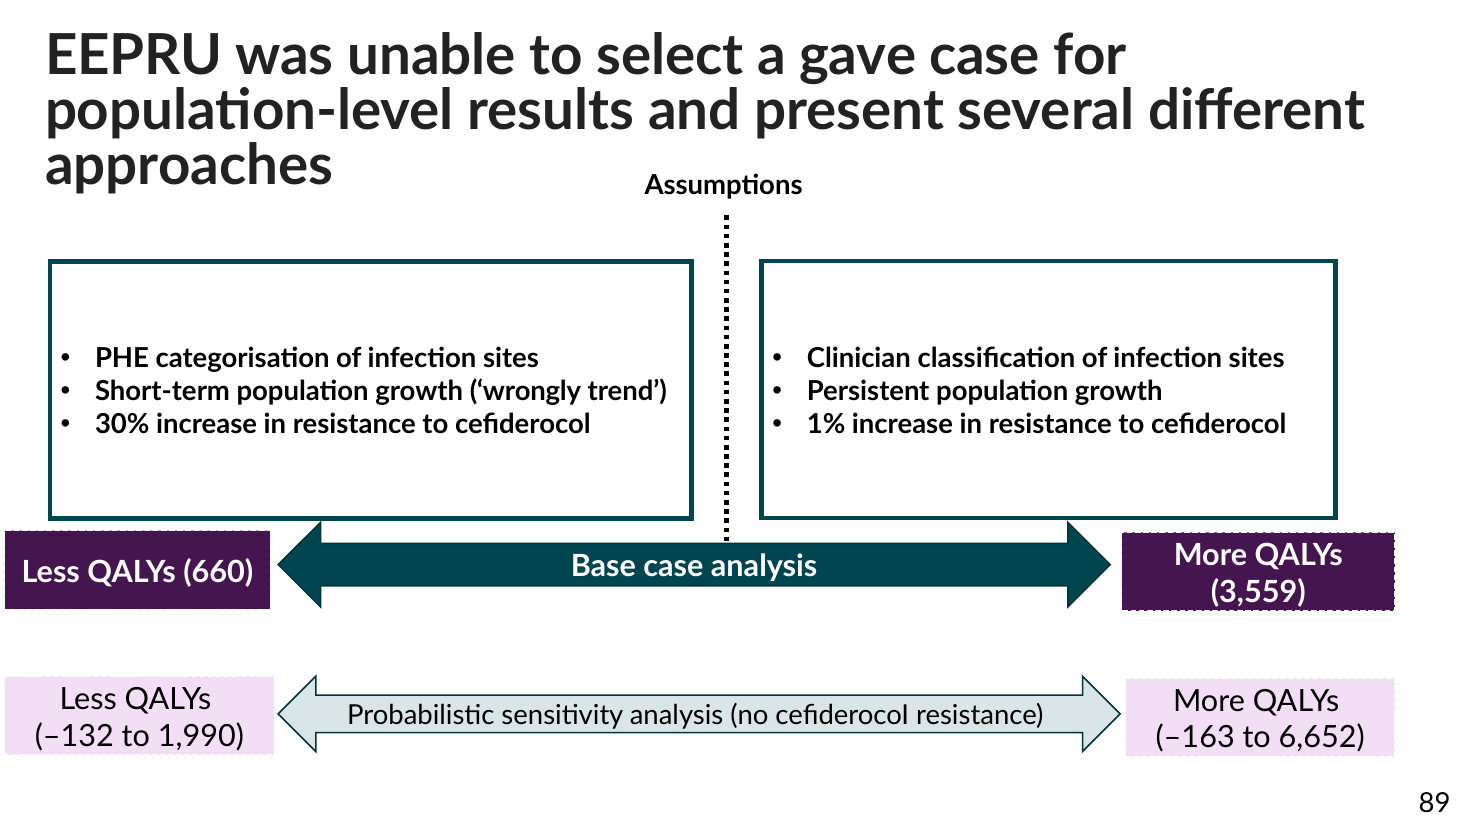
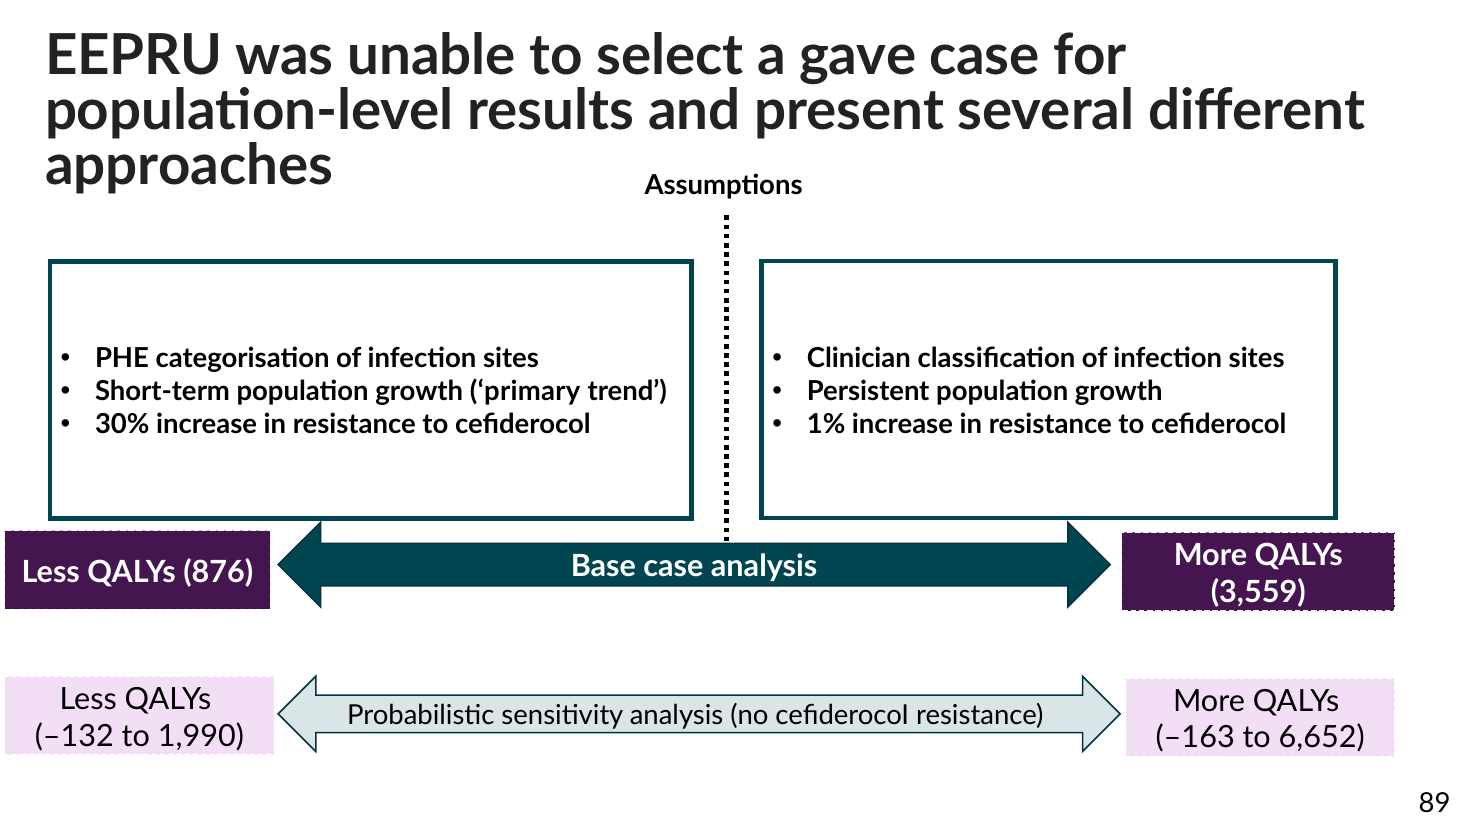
wrongly: wrongly -> primary (525, 392)
660: 660 -> 876 (218, 572)
